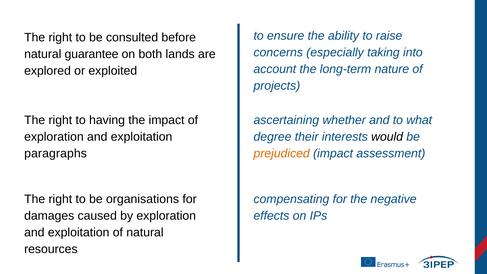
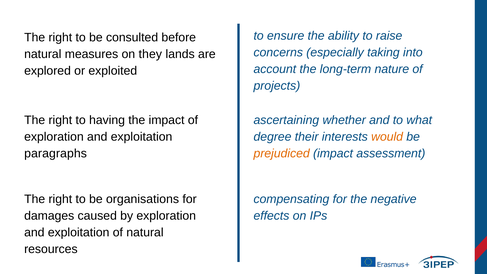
guarantee: guarantee -> measures (92, 54)
both: both -> they (150, 54)
would colour: black -> orange (387, 137)
